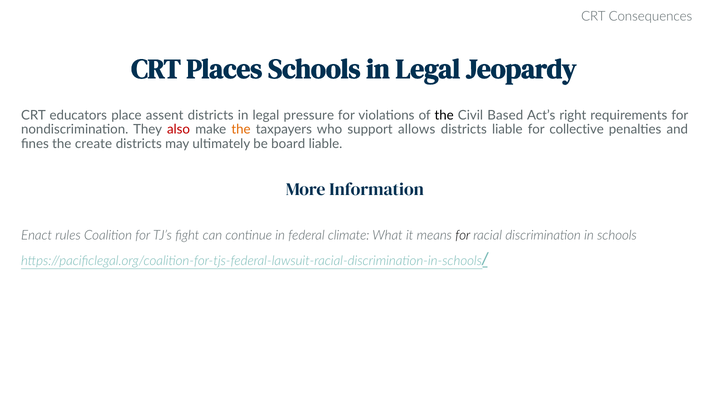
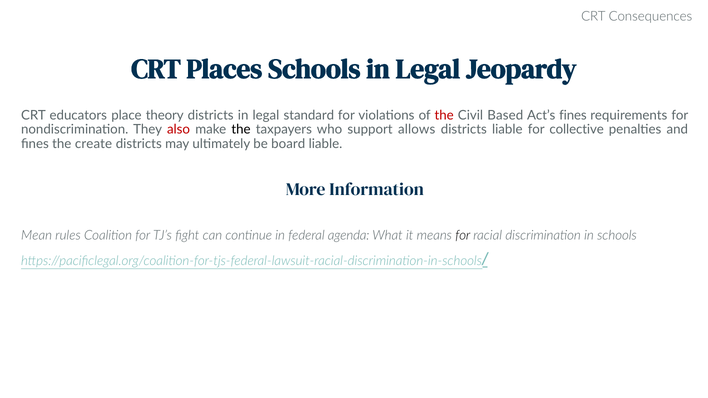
assent: assent -> theory (165, 115)
pressure: pressure -> standard (309, 115)
the colour: black -> red (444, 115)
Act’s right: right -> fines (573, 115)
the colour: orange -> black (241, 130)
Enact: Enact -> Mean (37, 236)
climate: climate -> agenda (349, 236)
